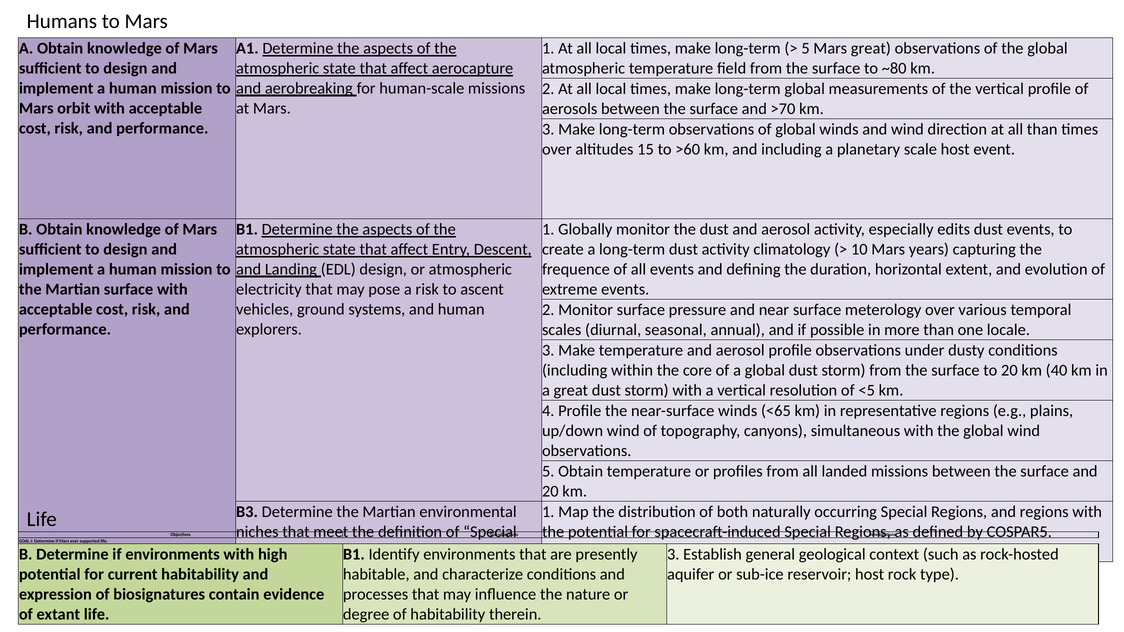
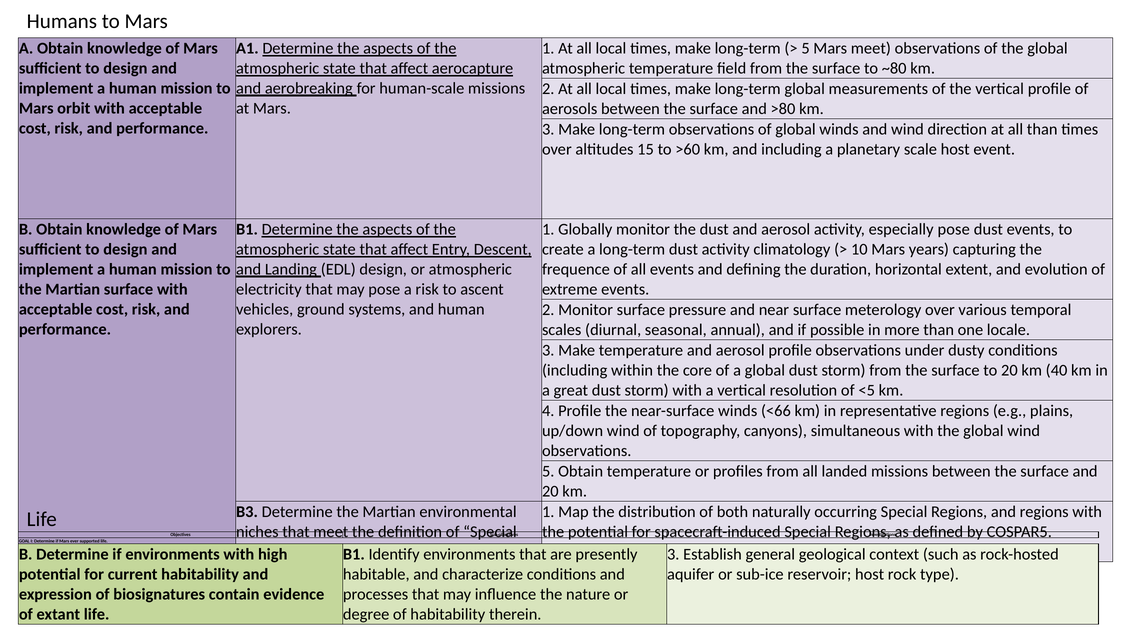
Mars great: great -> meet (871, 48)
>70: >70 -> >80 (783, 109)
especially edits: edits -> pose (954, 230)
<65: <65 -> <66 (776, 411)
